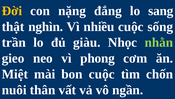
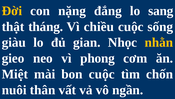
nghìn: nghìn -> tháng (46, 27)
nhiều: nhiều -> chiều (99, 27)
trần: trần -> giàu (14, 42)
giàu: giàu -> gian (87, 42)
nhằn colour: light green -> yellow (159, 42)
